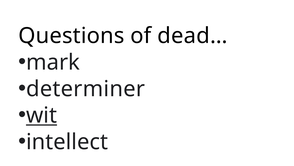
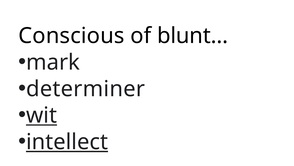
Questions: Questions -> Conscious (71, 36)
dead…: dead… -> blunt… (193, 36)
intellect underline: none -> present (67, 141)
